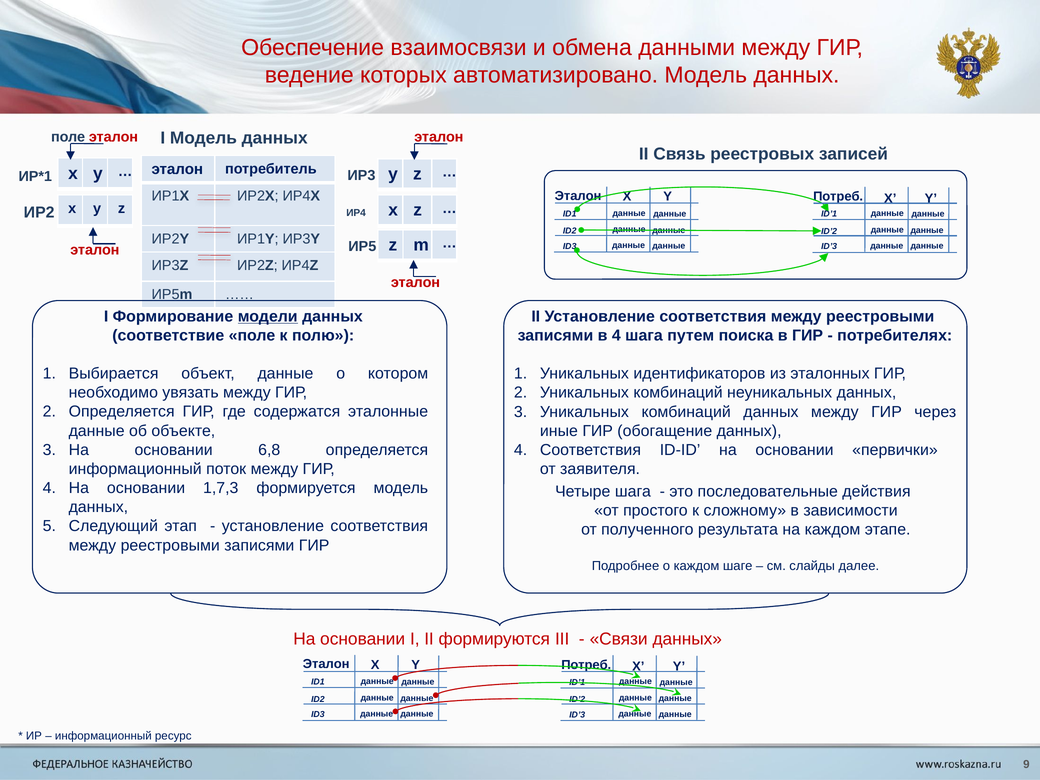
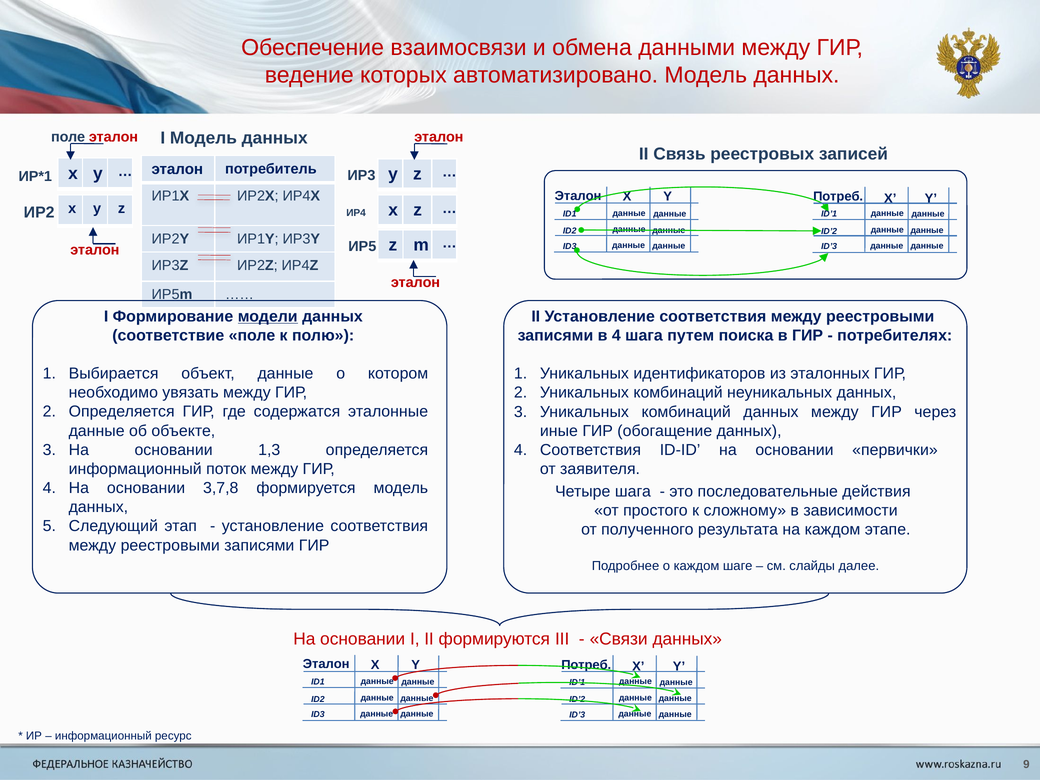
6,8: 6,8 -> 1,3 (269, 450)
1,7,3: 1,7,3 -> 3,7,8 (221, 488)
